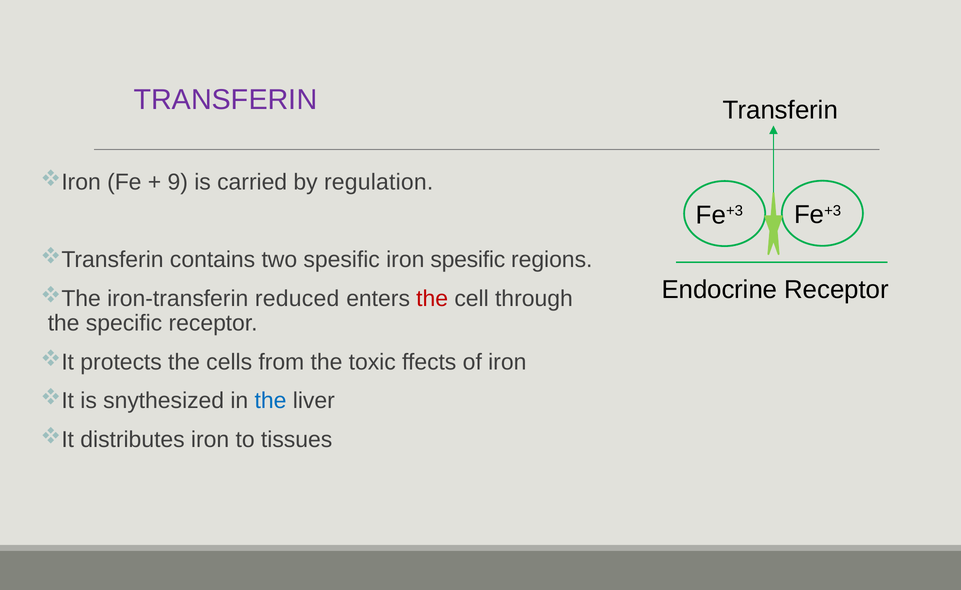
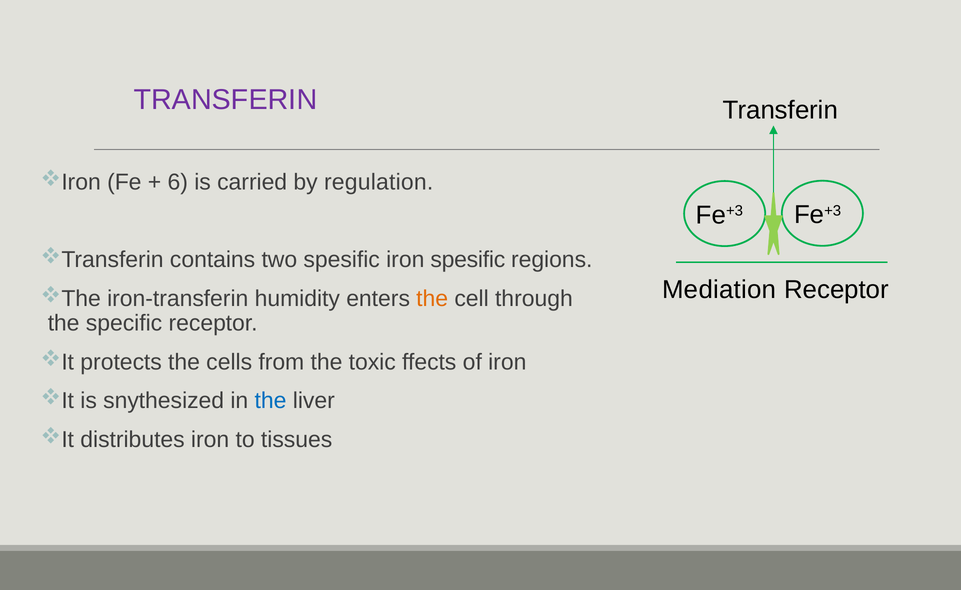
9: 9 -> 6 (178, 182)
Endocrine: Endocrine -> Mediation (719, 290)
reduced: reduced -> humidity (297, 299)
the colour: red -> orange (432, 299)
